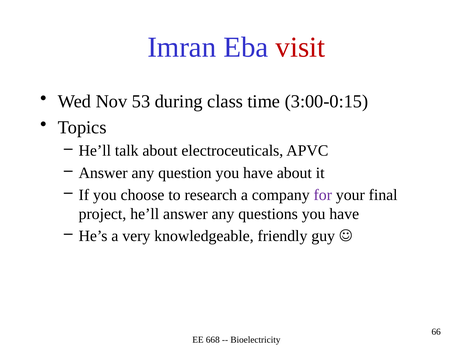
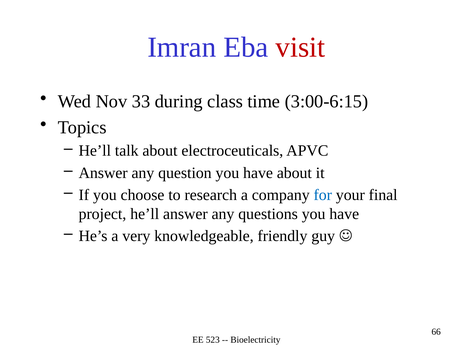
53: 53 -> 33 (141, 101)
3:00-0:15: 3:00-0:15 -> 3:00-6:15 (326, 101)
for colour: purple -> blue (323, 195)
668: 668 -> 523 (213, 340)
